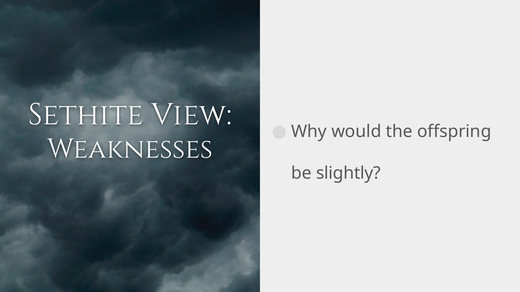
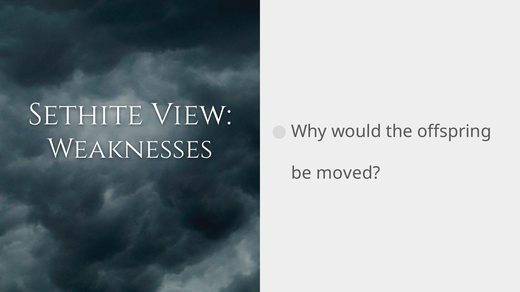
slightly: slightly -> moved (348, 173)
